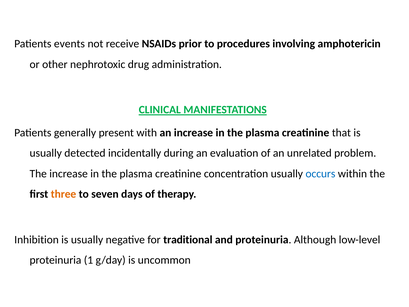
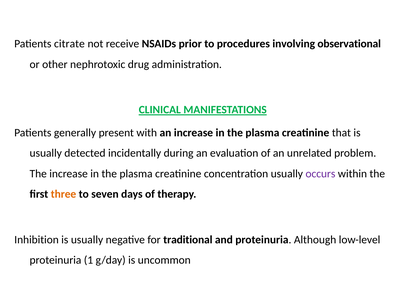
events: events -> citrate (69, 44)
amphotericin: amphotericin -> observational (349, 44)
occurs colour: blue -> purple (320, 173)
